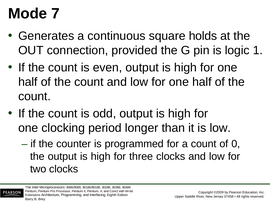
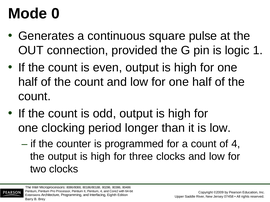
7: 7 -> 0 (55, 14)
holds: holds -> pulse (203, 36)
of 0: 0 -> 4 (236, 144)
